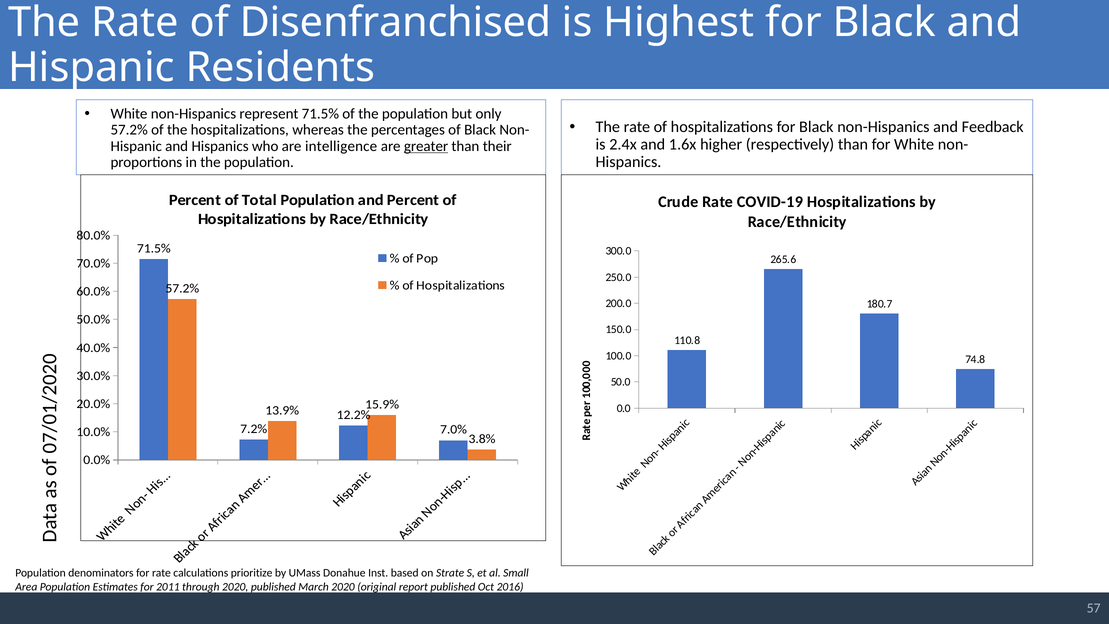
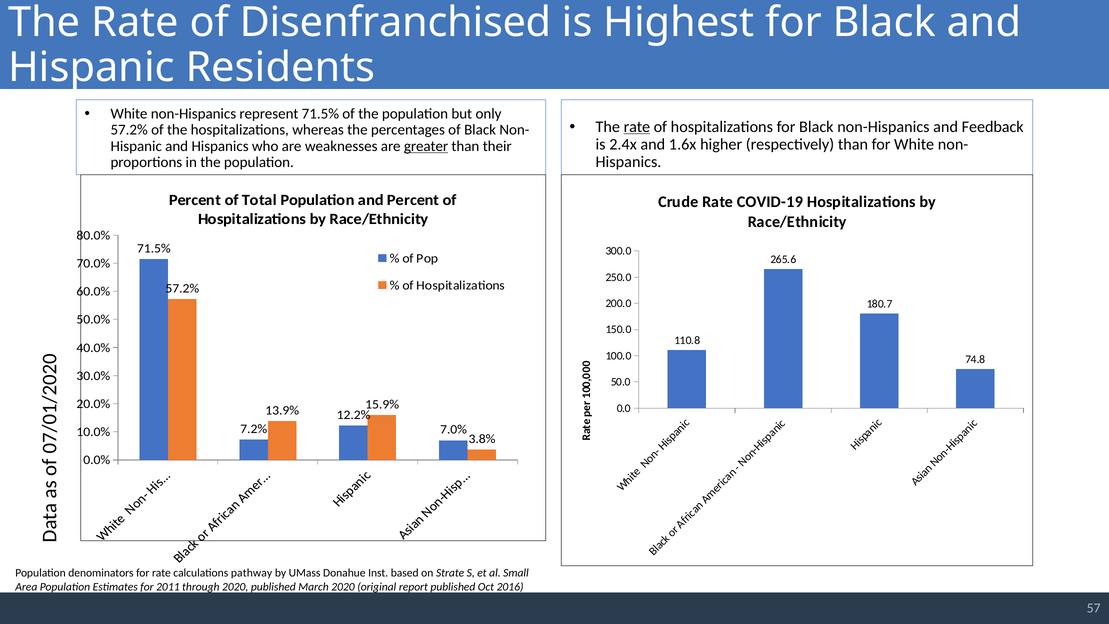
rate underline: none -> present (637, 127)
intelligence: intelligence -> weaknesses (341, 146)
prioritize: prioritize -> pathway (252, 573)
